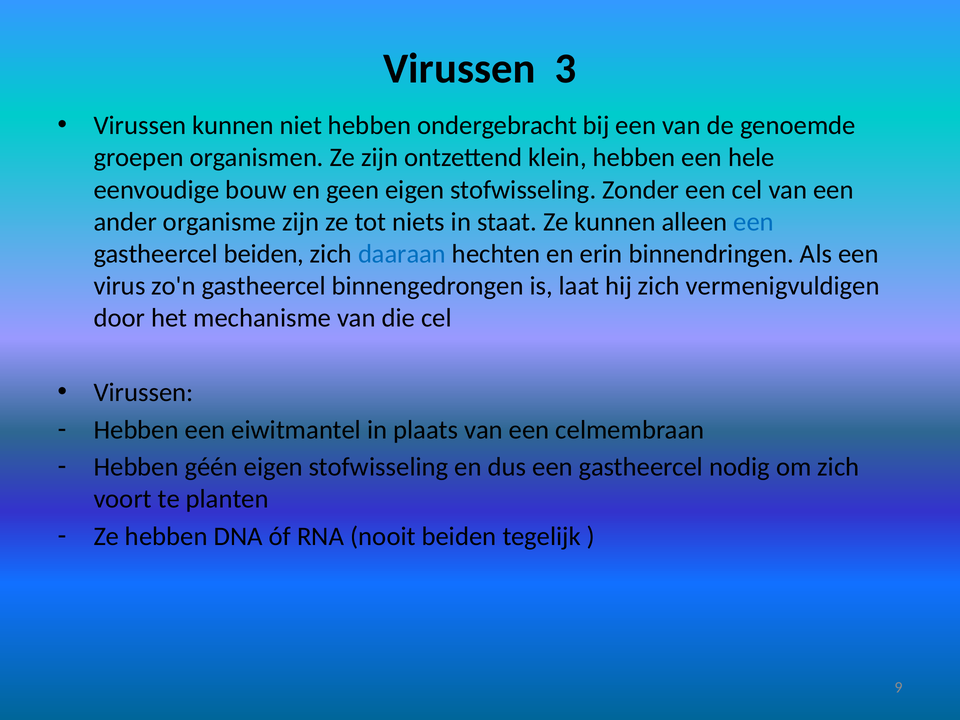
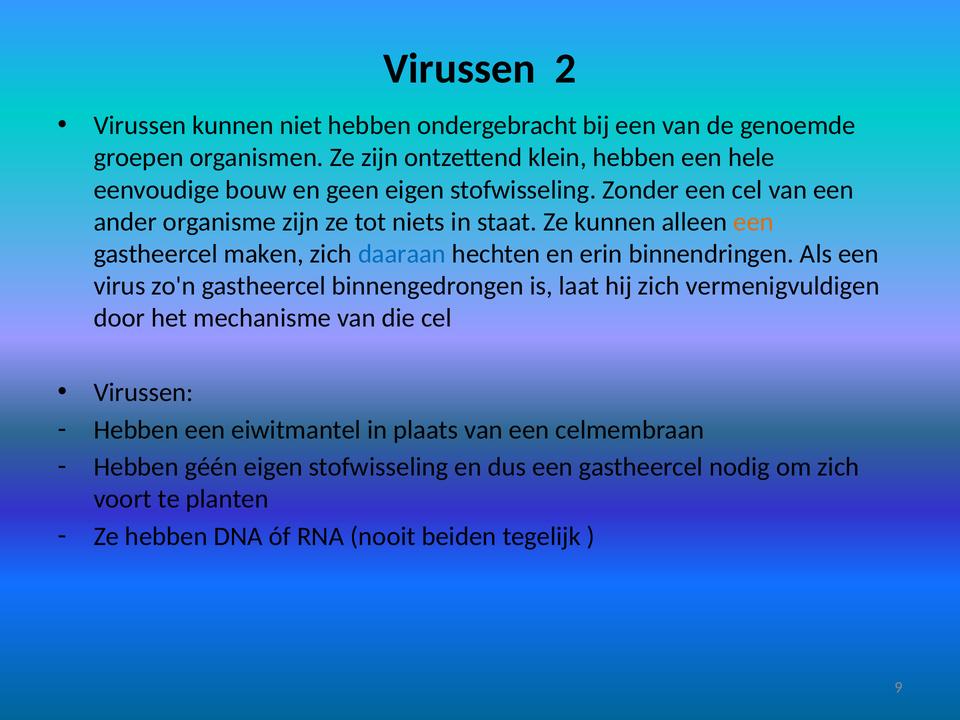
3: 3 -> 2 (566, 69)
een colour: blue -> orange (754, 222)
gastheercel beiden: beiden -> maken (264, 254)
